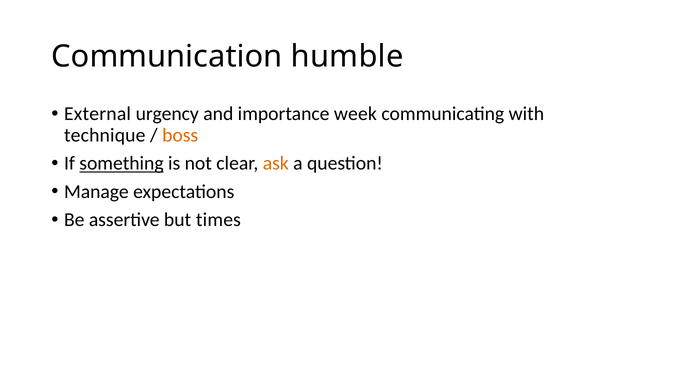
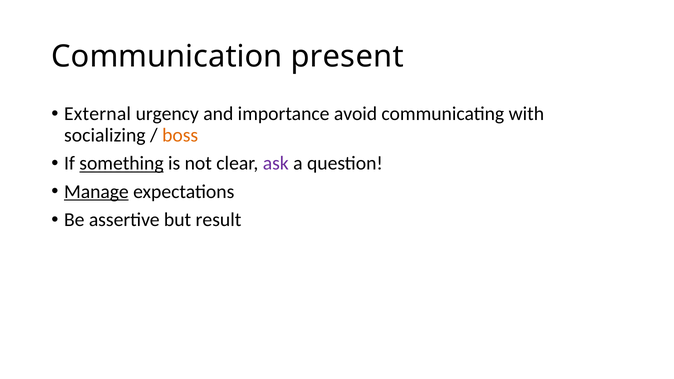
humble: humble -> present (347, 57)
week: week -> avoid (356, 114)
technique: technique -> socializing (105, 135)
ask colour: orange -> purple (276, 163)
Manage underline: none -> present (96, 192)
times: times -> result (219, 220)
